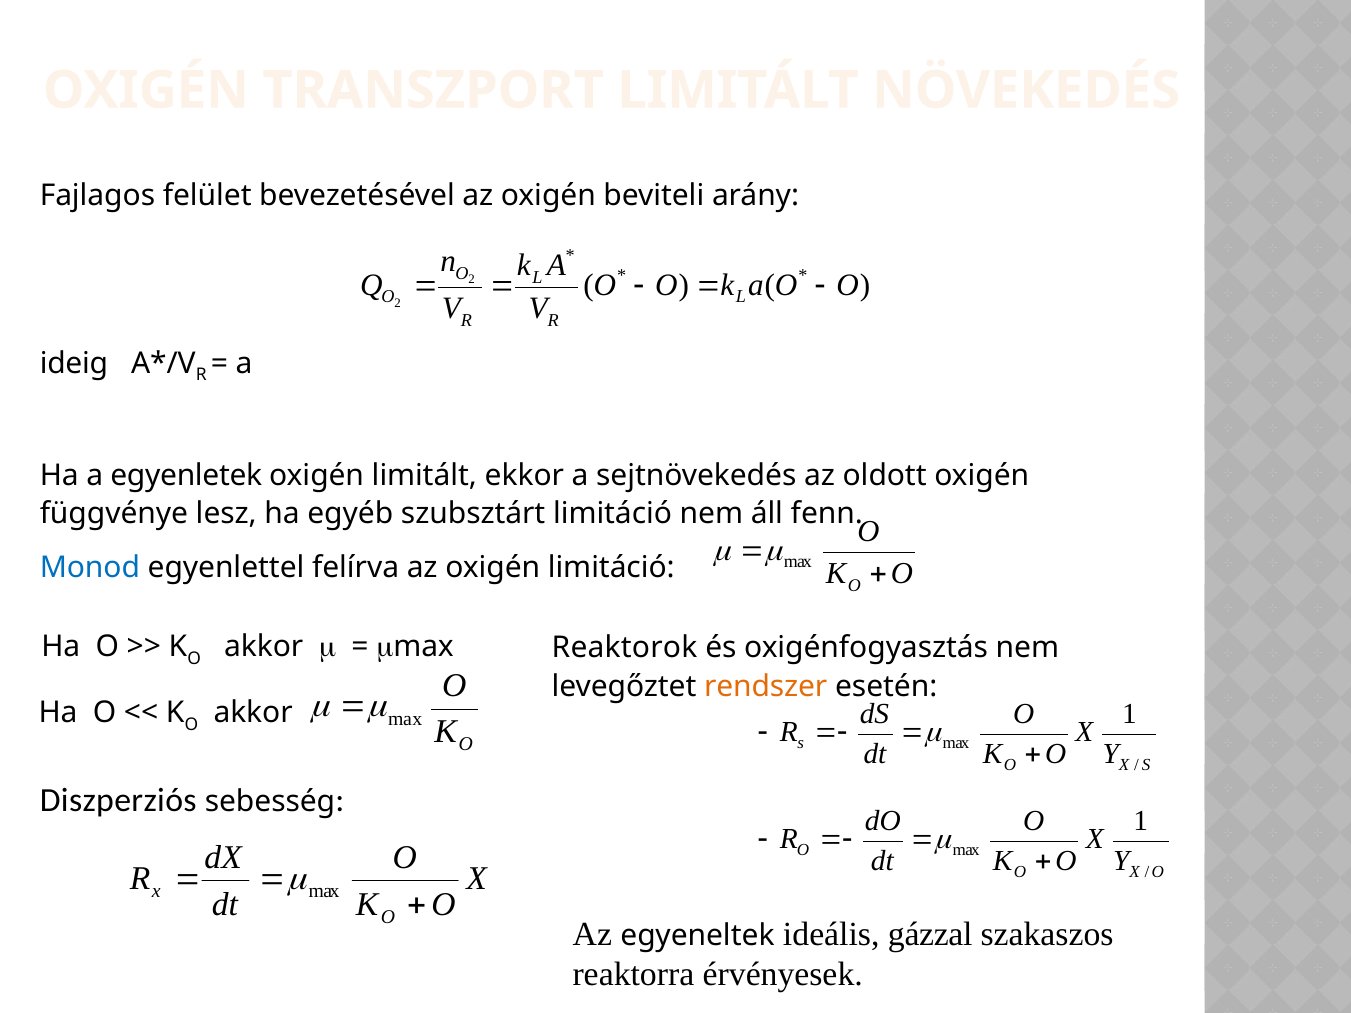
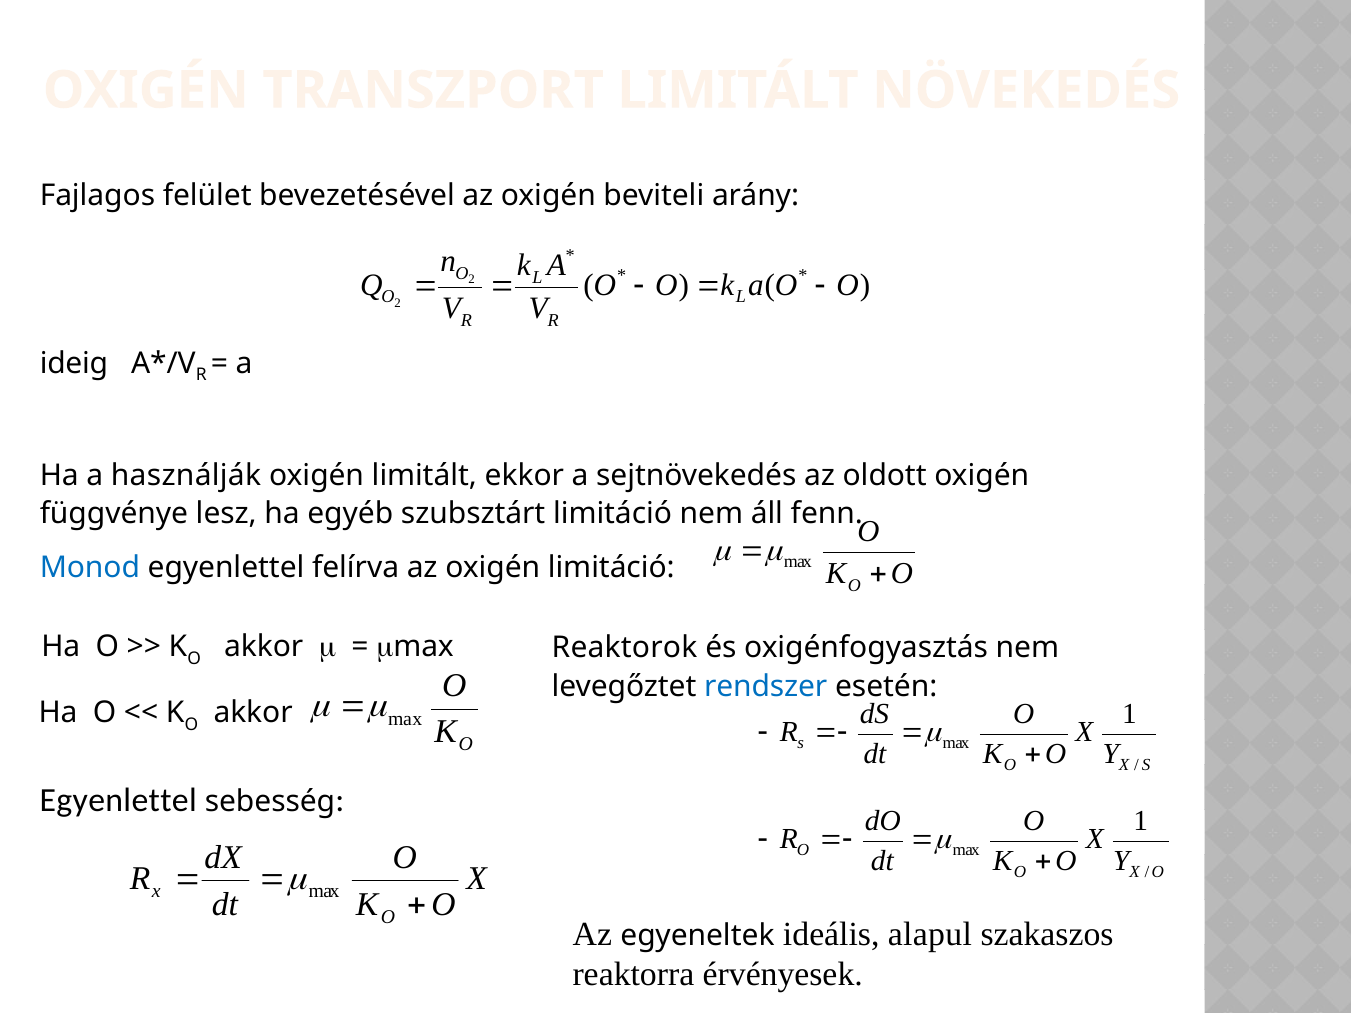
egyenletek: egyenletek -> használják (186, 476)
rendszer colour: orange -> blue (766, 686)
Diszperziós: Diszperziós -> Egyenlettel (118, 801)
gázzal: gázzal -> alapul (930, 934)
